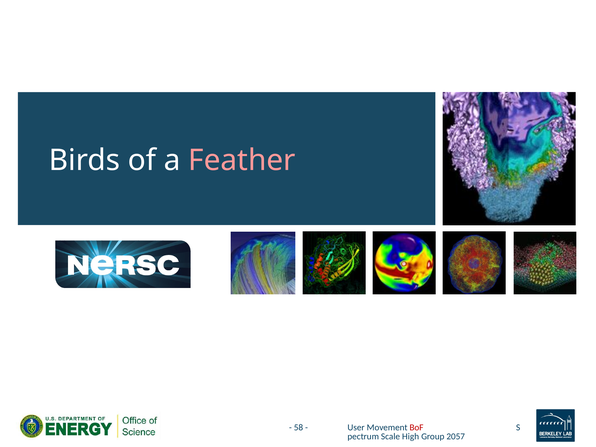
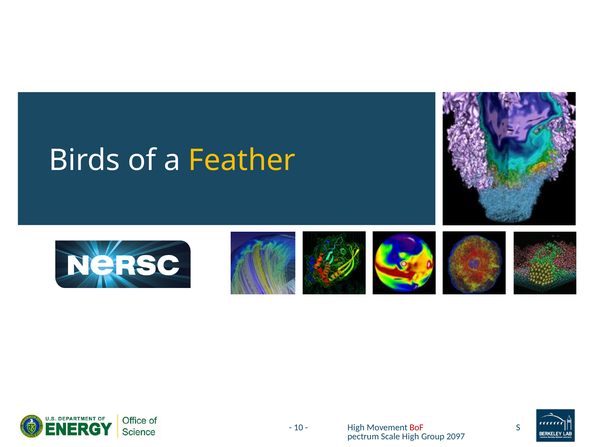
Feather colour: pink -> yellow (242, 160)
58: 58 -> 10 (298, 427)
User: User -> High (356, 427)
2057: 2057 -> 2097 (456, 437)
